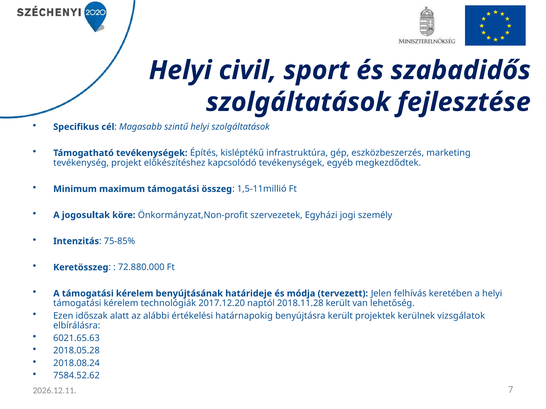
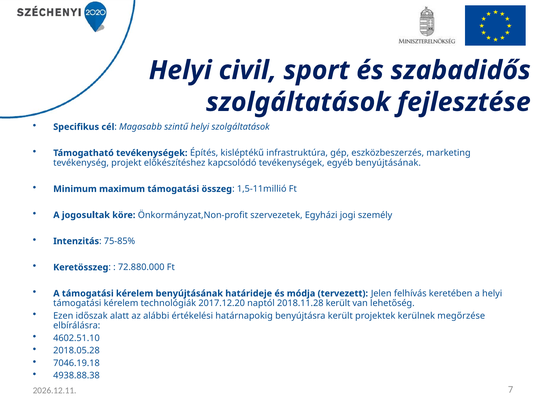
egyéb megkezdődtek: megkezdődtek -> benyújtásának (388, 163)
vizsgálatok: vizsgálatok -> megőrzése (461, 316)
6021.65.63: 6021.65.63 -> 4602.51.10 (76, 339)
2018.08.24: 2018.08.24 -> 7046.19.18 (76, 364)
7584.52.62: 7584.52.62 -> 4938.88.38 (76, 376)
